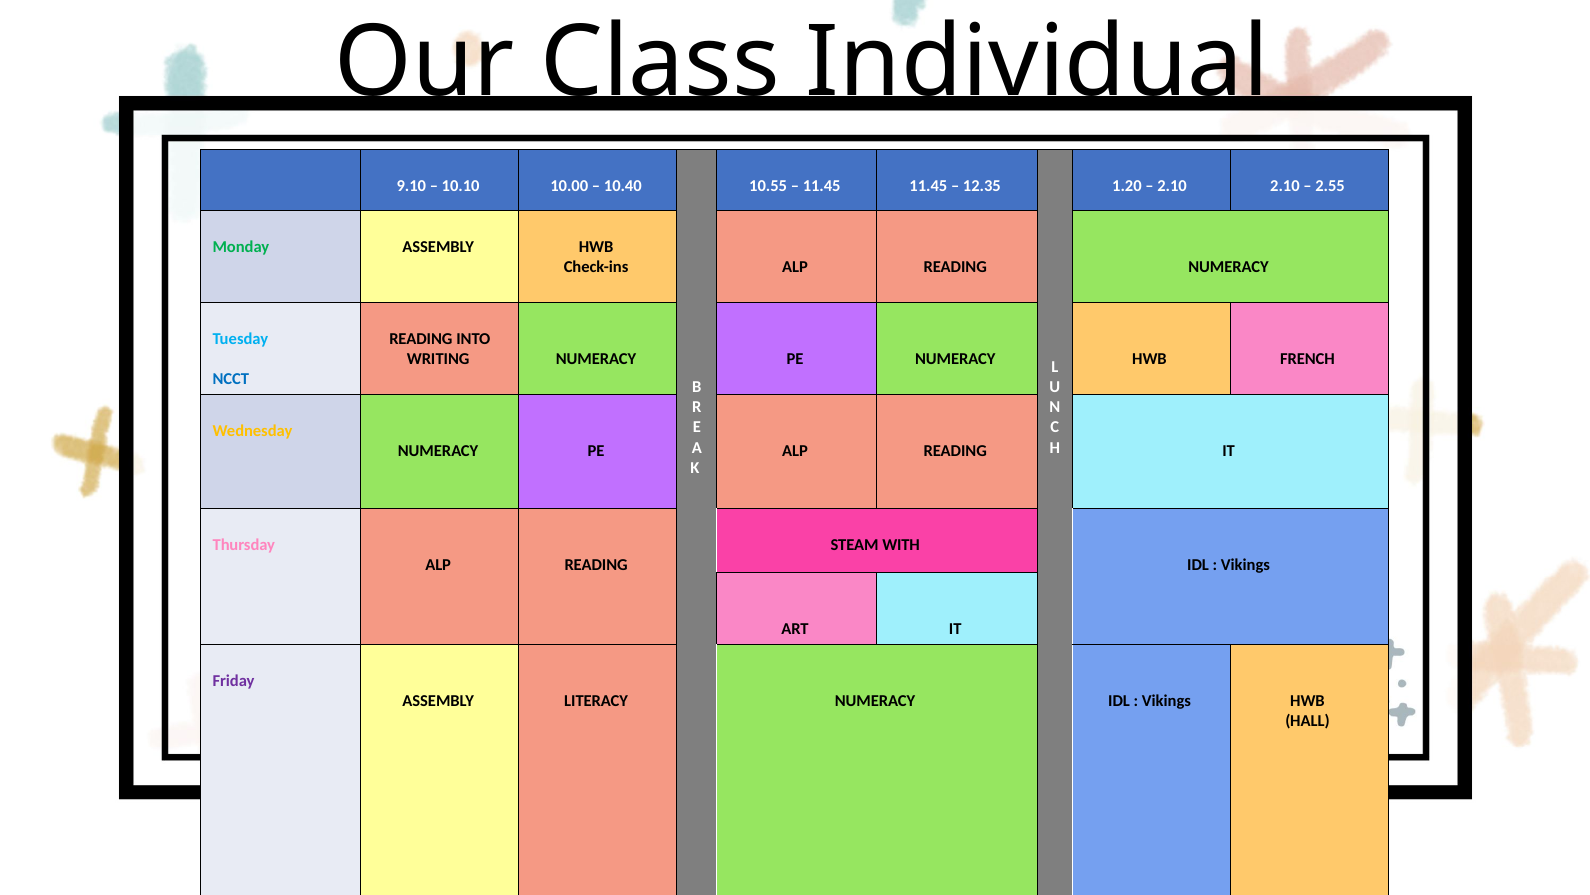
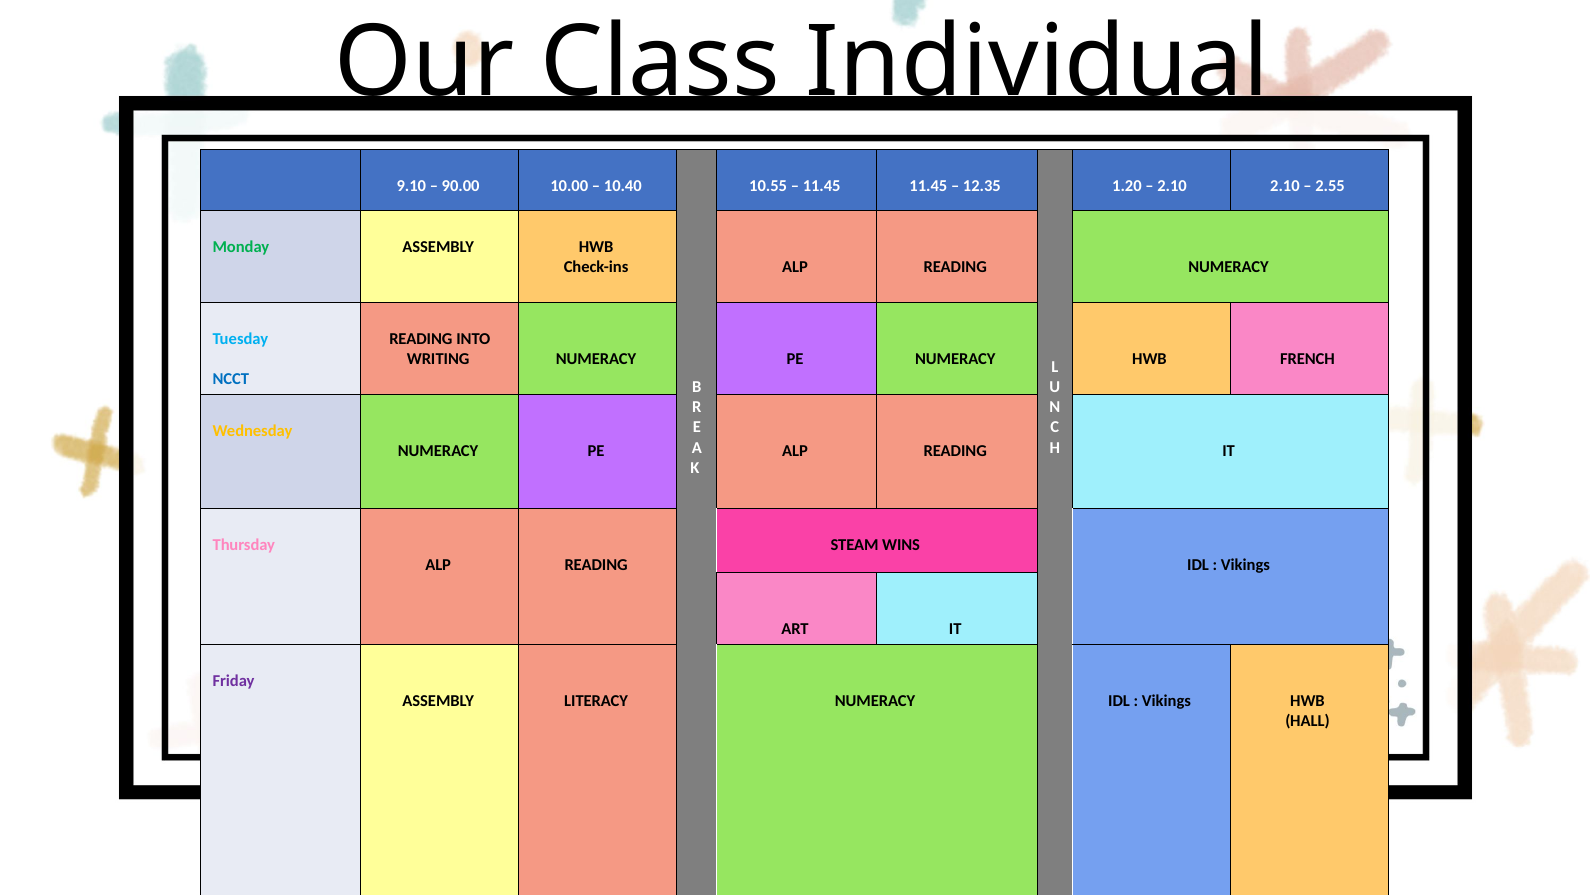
10.10: 10.10 -> 90.00 (461, 186)
WITH: WITH -> WINS (901, 544)
